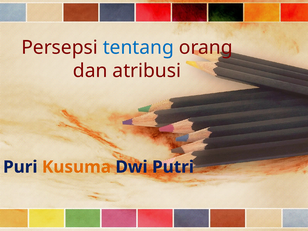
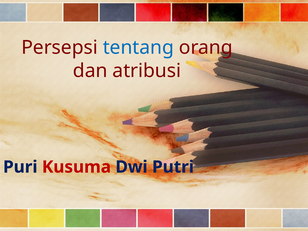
Kusuma colour: orange -> red (76, 167)
